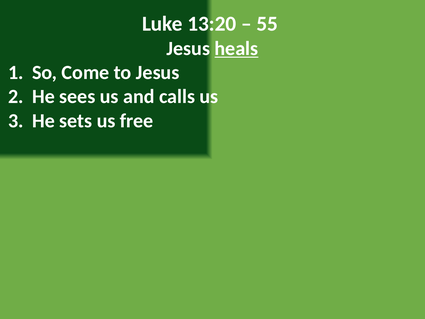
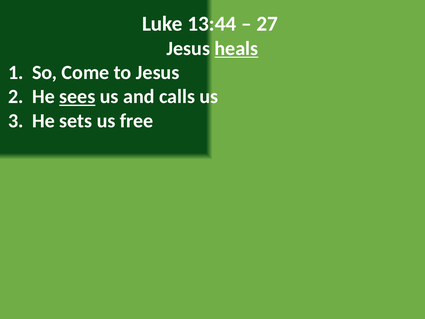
13:20: 13:20 -> 13:44 (212, 24)
55: 55 -> 27 (267, 24)
sees underline: none -> present (77, 97)
